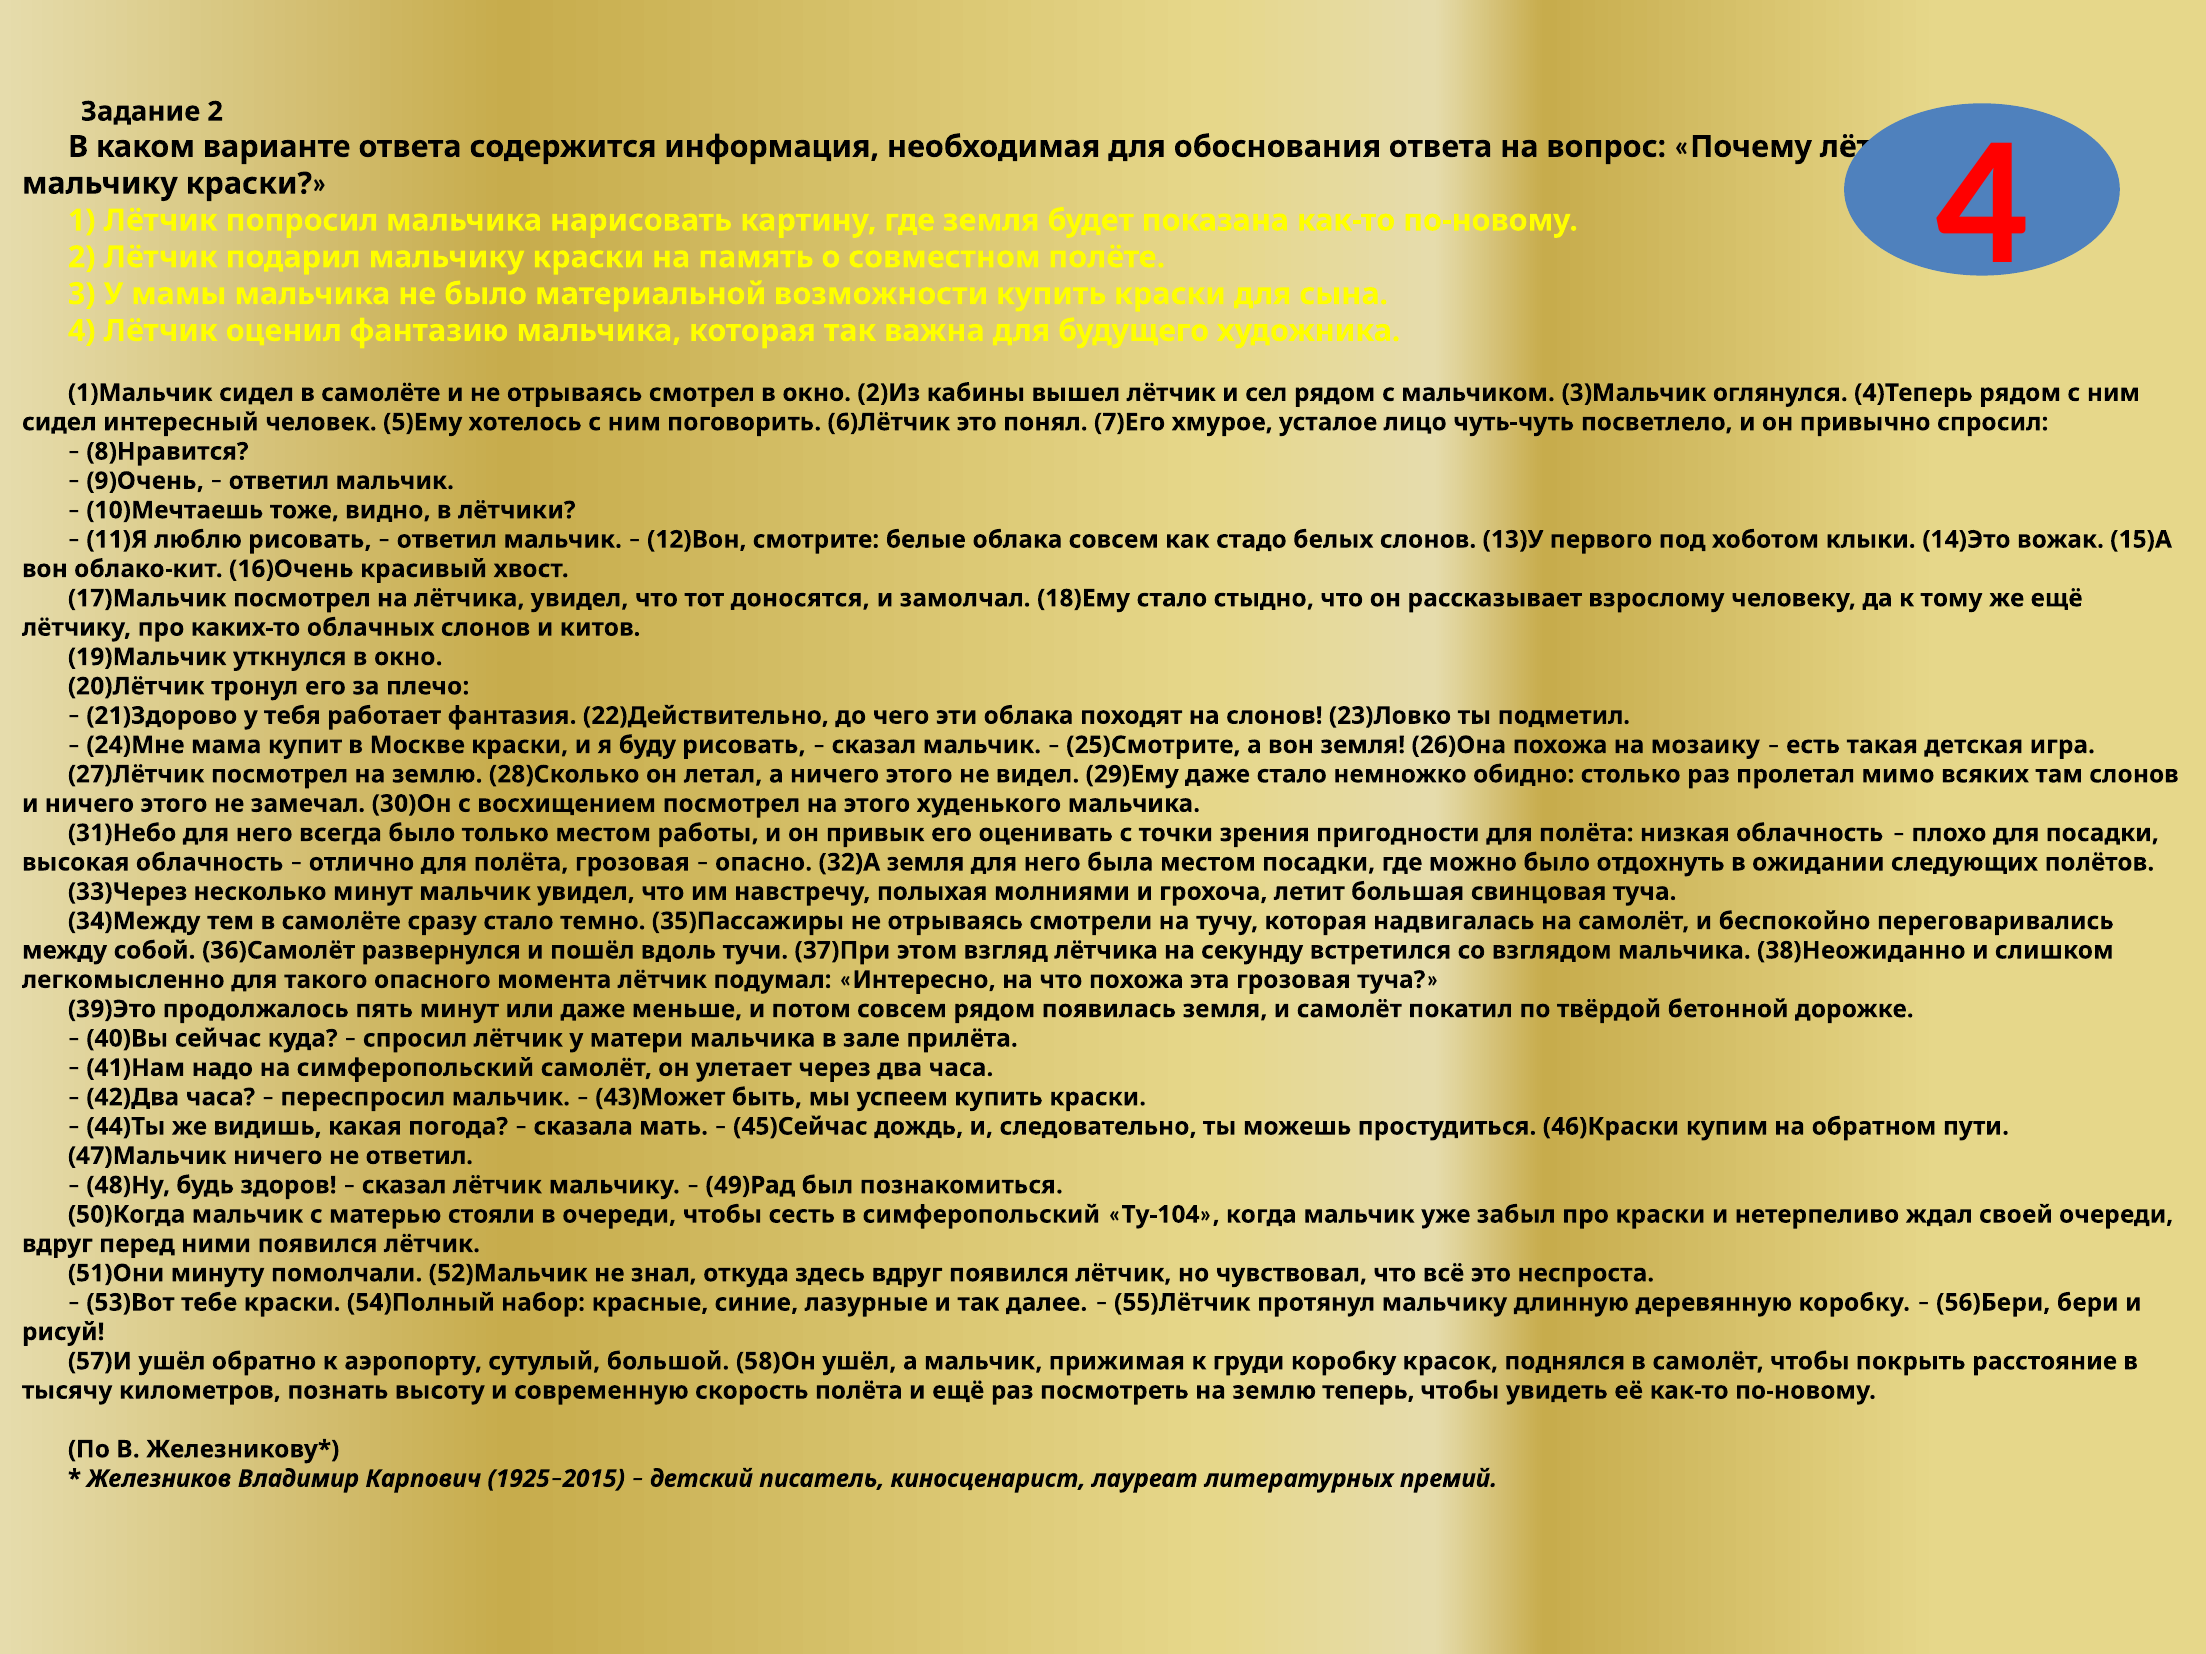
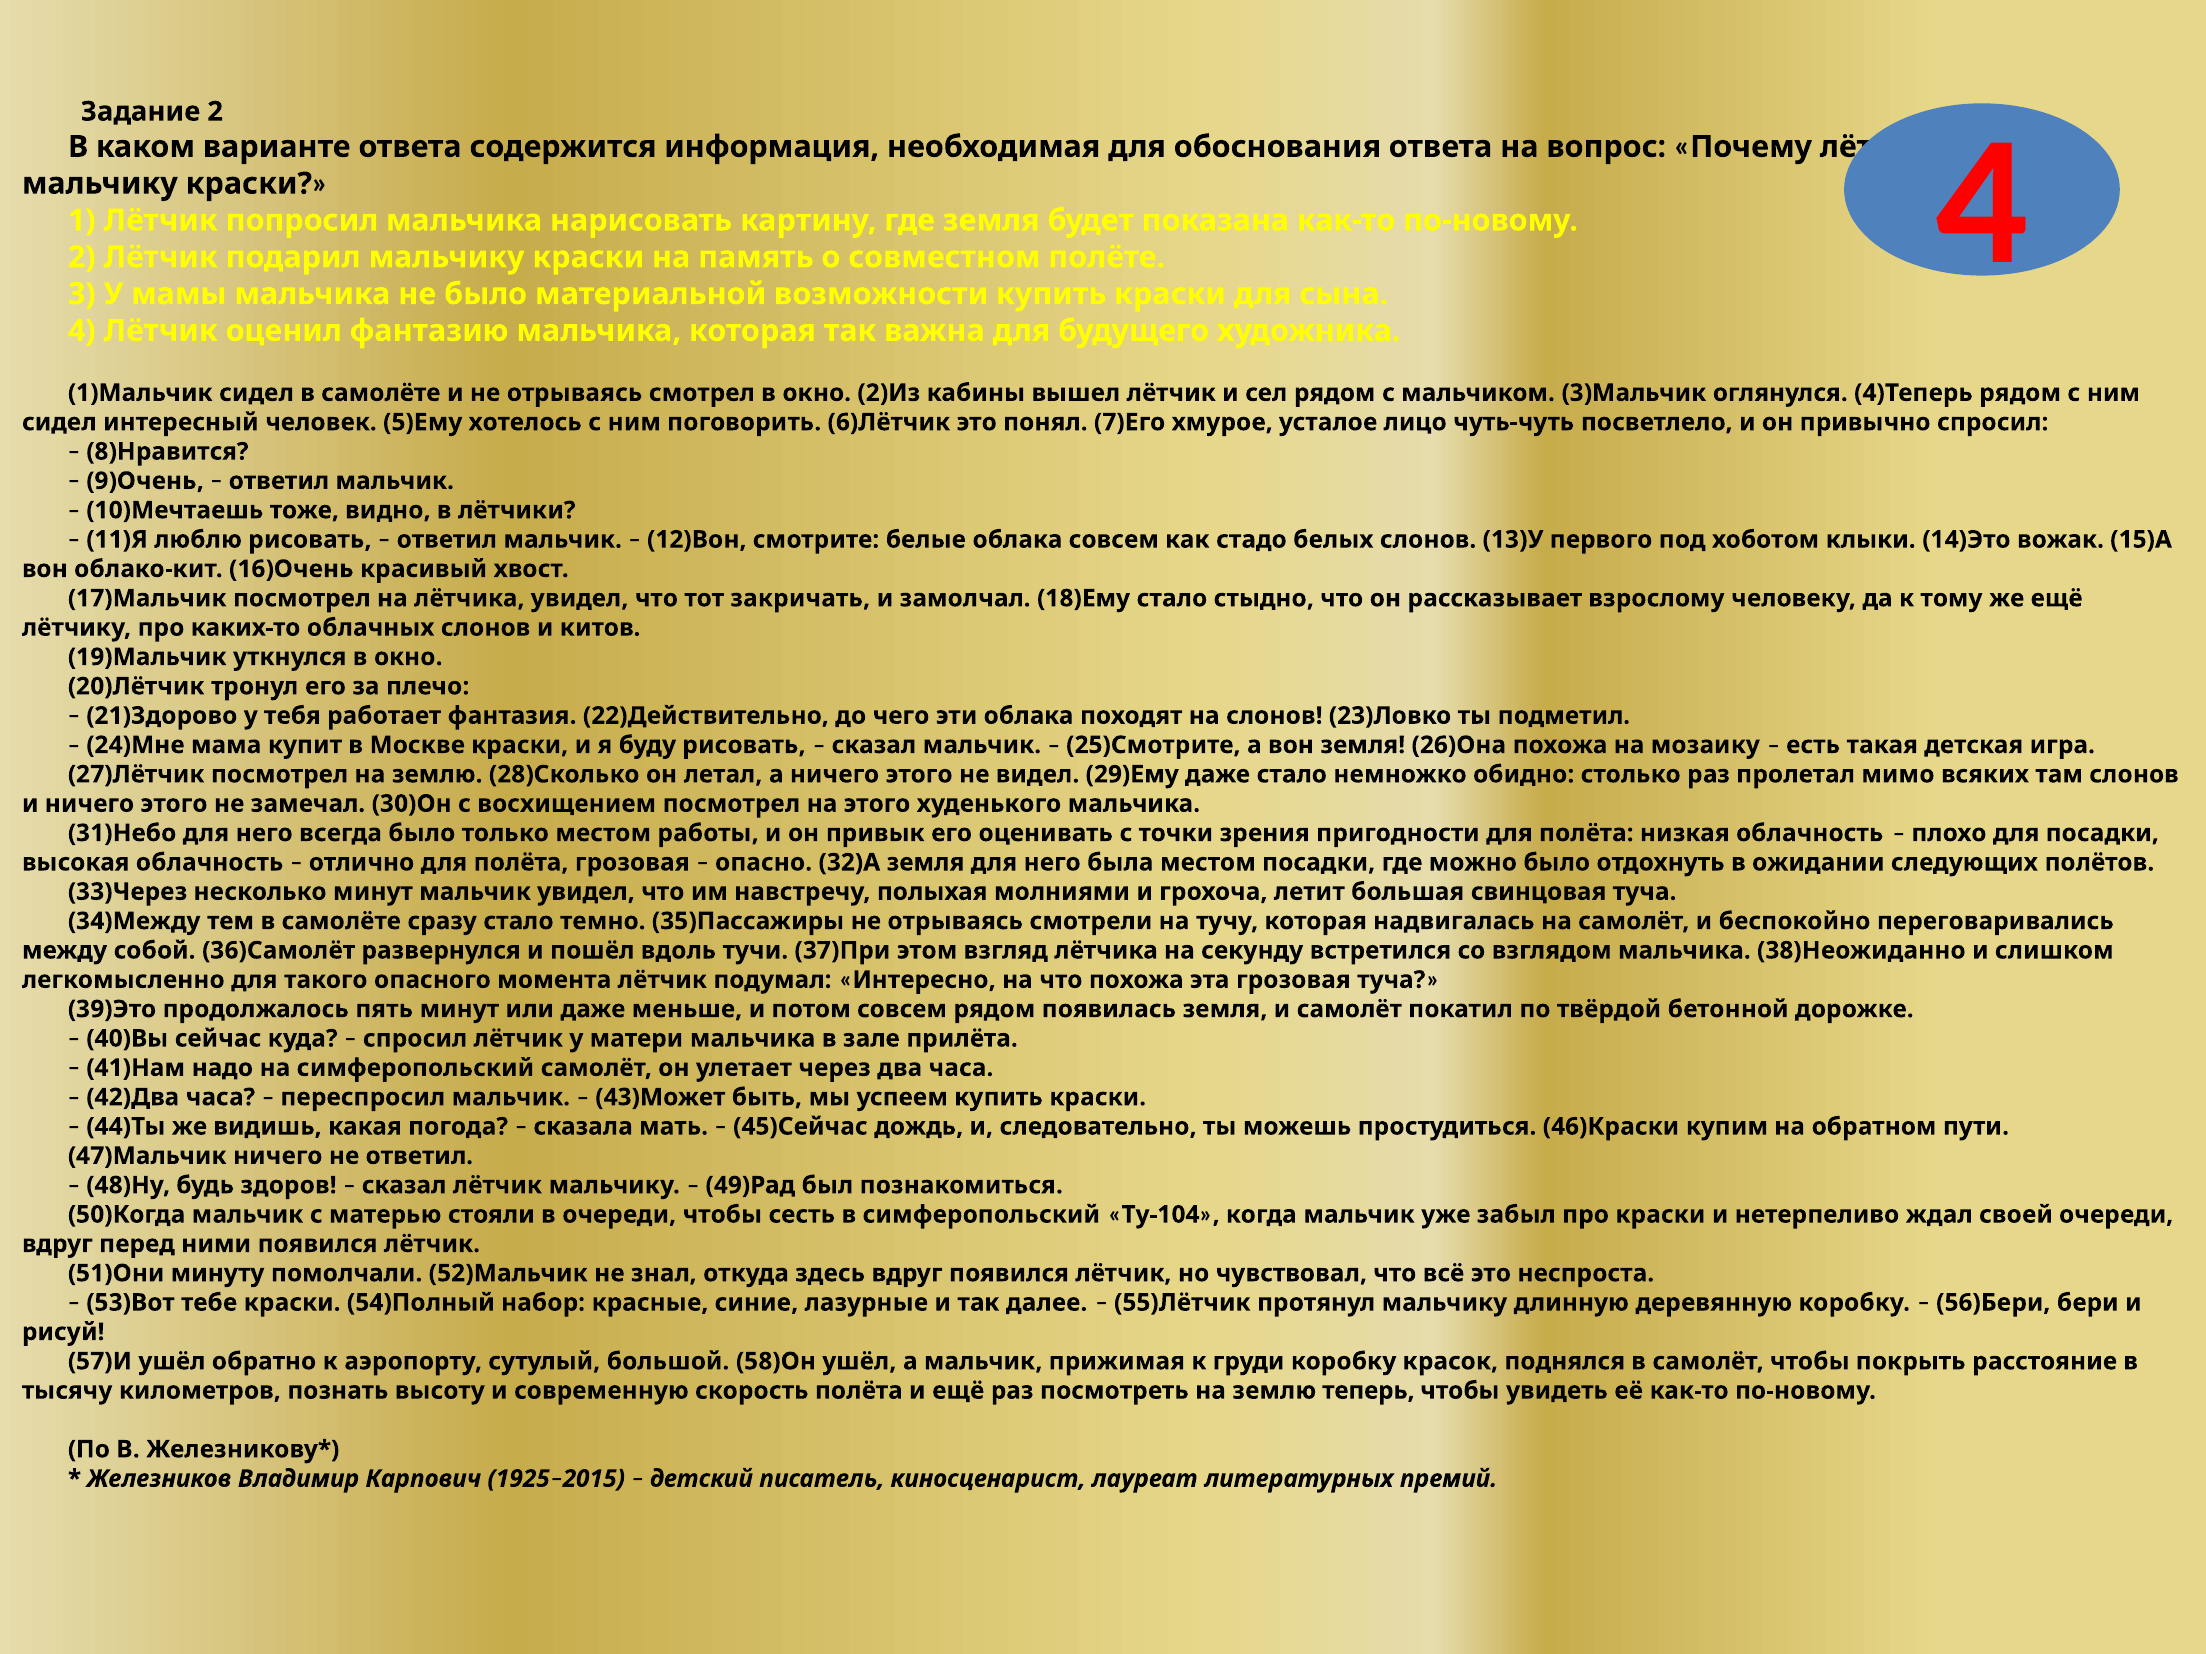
доносятся: доносятся -> закричать (800, 598)
